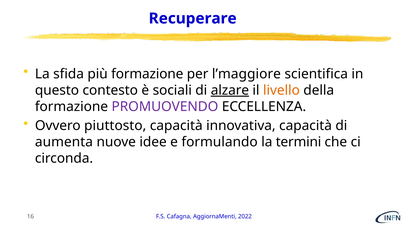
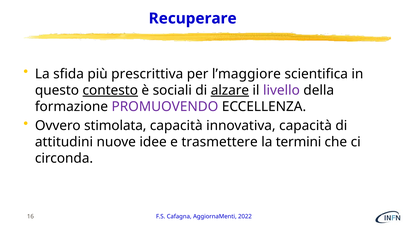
più formazione: formazione -> prescrittiva (147, 74)
contesto underline: none -> present (110, 90)
livello colour: orange -> purple (281, 90)
piuttosto: piuttosto -> stimolata (115, 125)
aumenta: aumenta -> attitudini (64, 142)
formulando: formulando -> trasmettere (220, 142)
